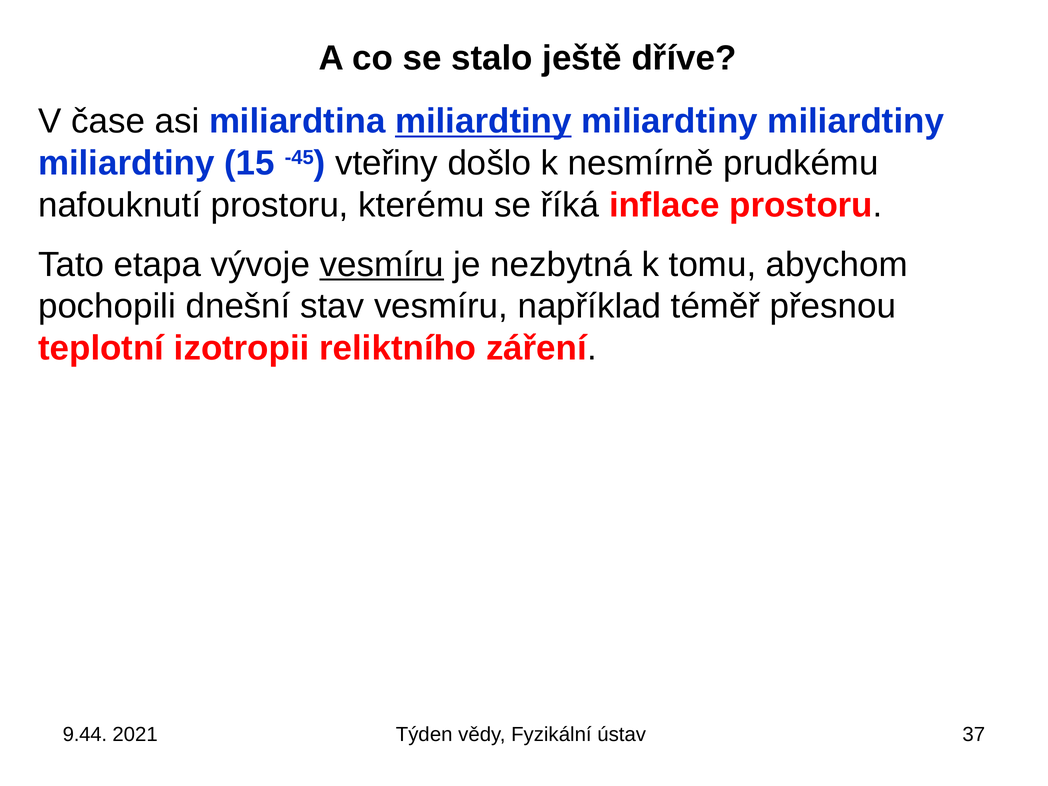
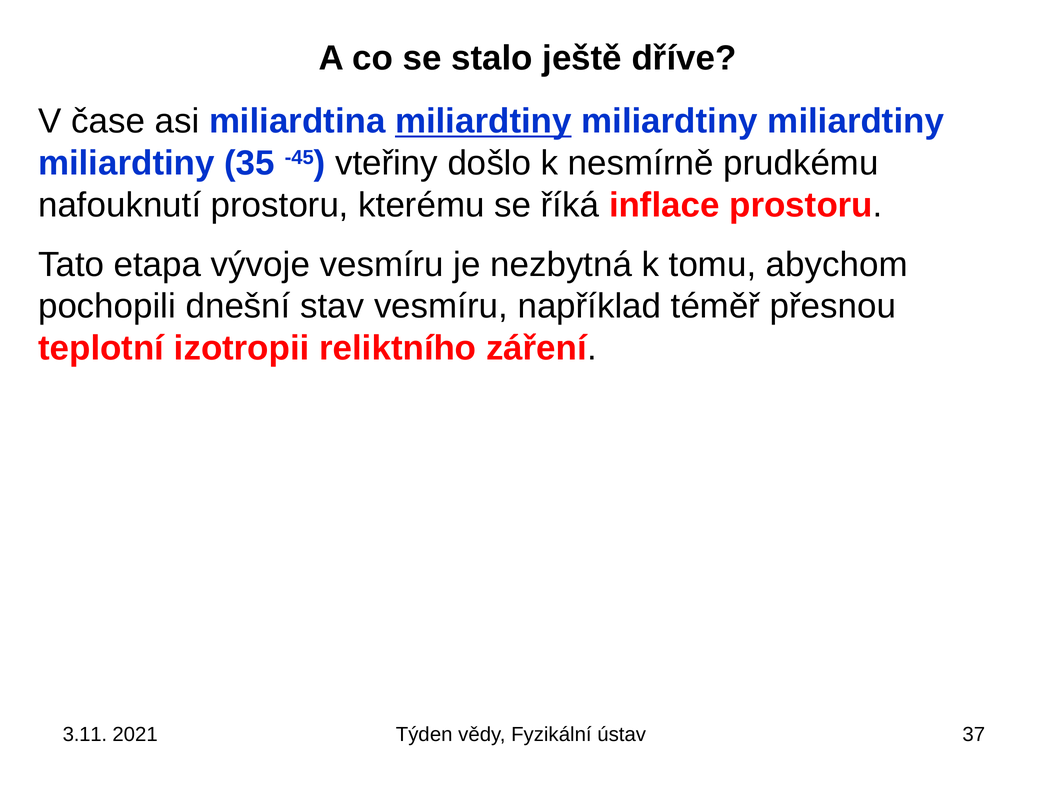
15: 15 -> 35 (249, 163)
vesmíru underline: present -> none (382, 265)
9.44: 9.44 -> 3.11 (85, 735)
